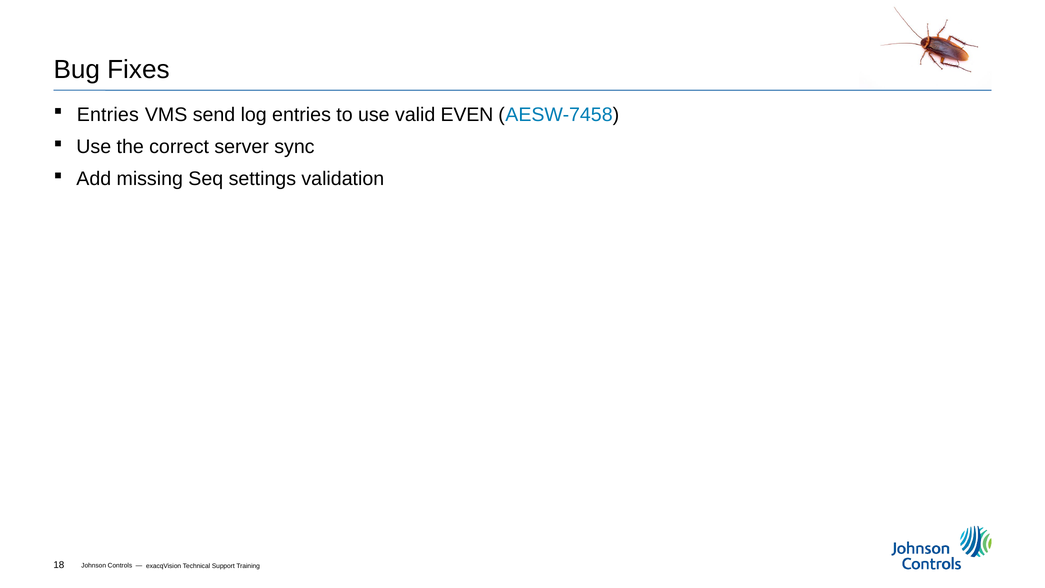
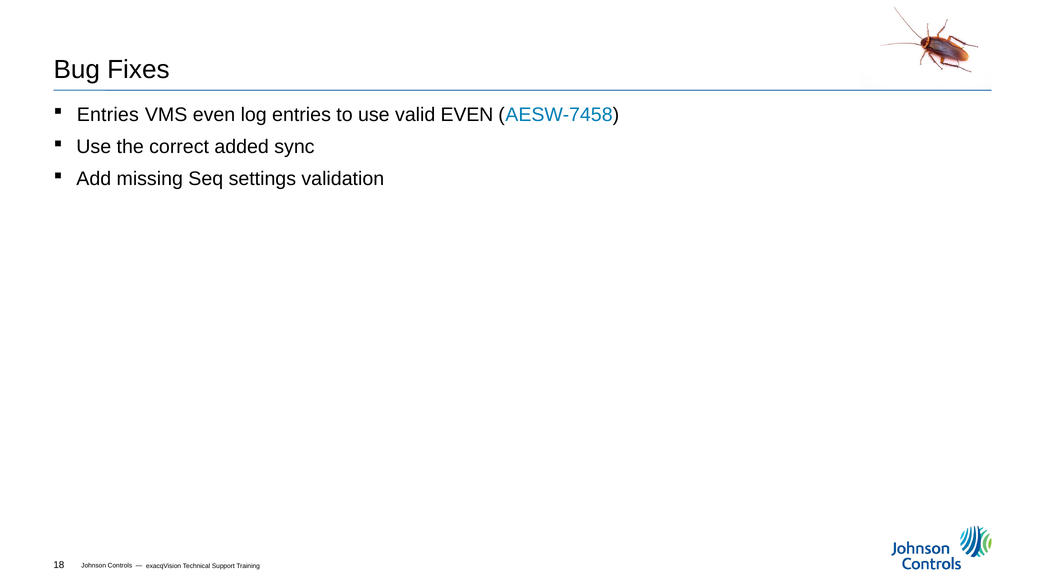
VMS send: send -> even (214, 115)
server: server -> added (242, 147)
